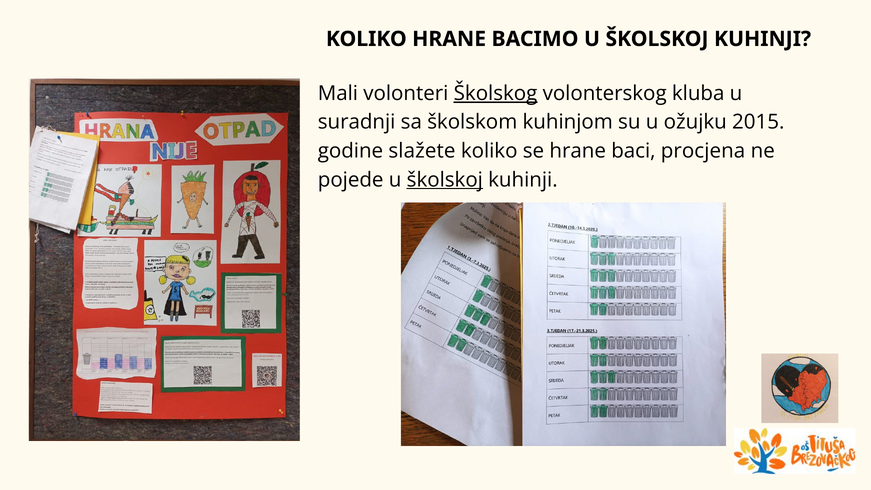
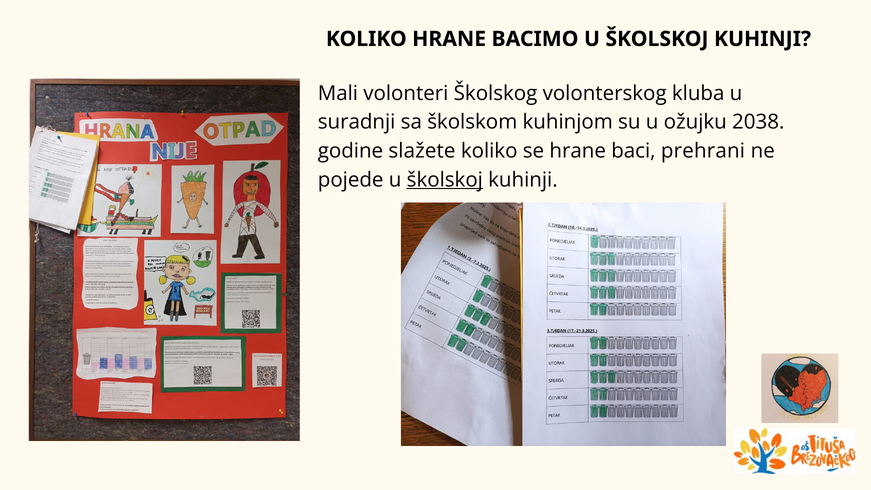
Školskog underline: present -> none (496, 93)
2015: 2015 -> 2038 (758, 122)
procjena: procjena -> prehrani (703, 151)
